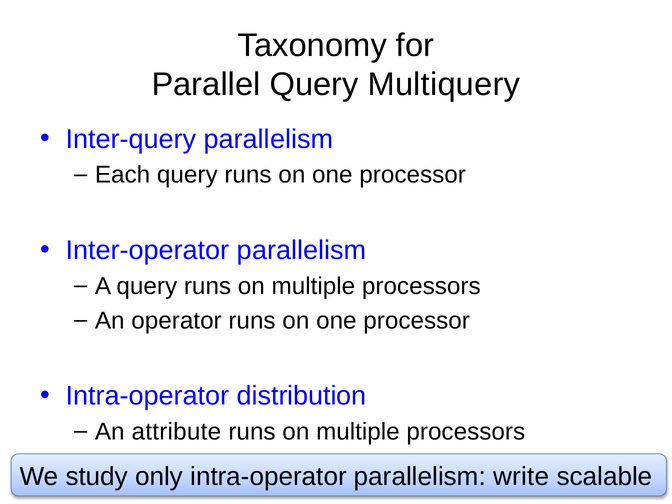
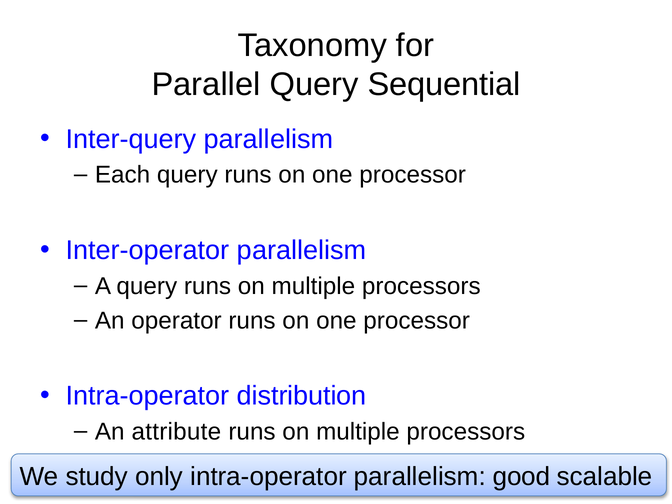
Multiquery: Multiquery -> Sequential (444, 85)
write: write -> good (521, 477)
